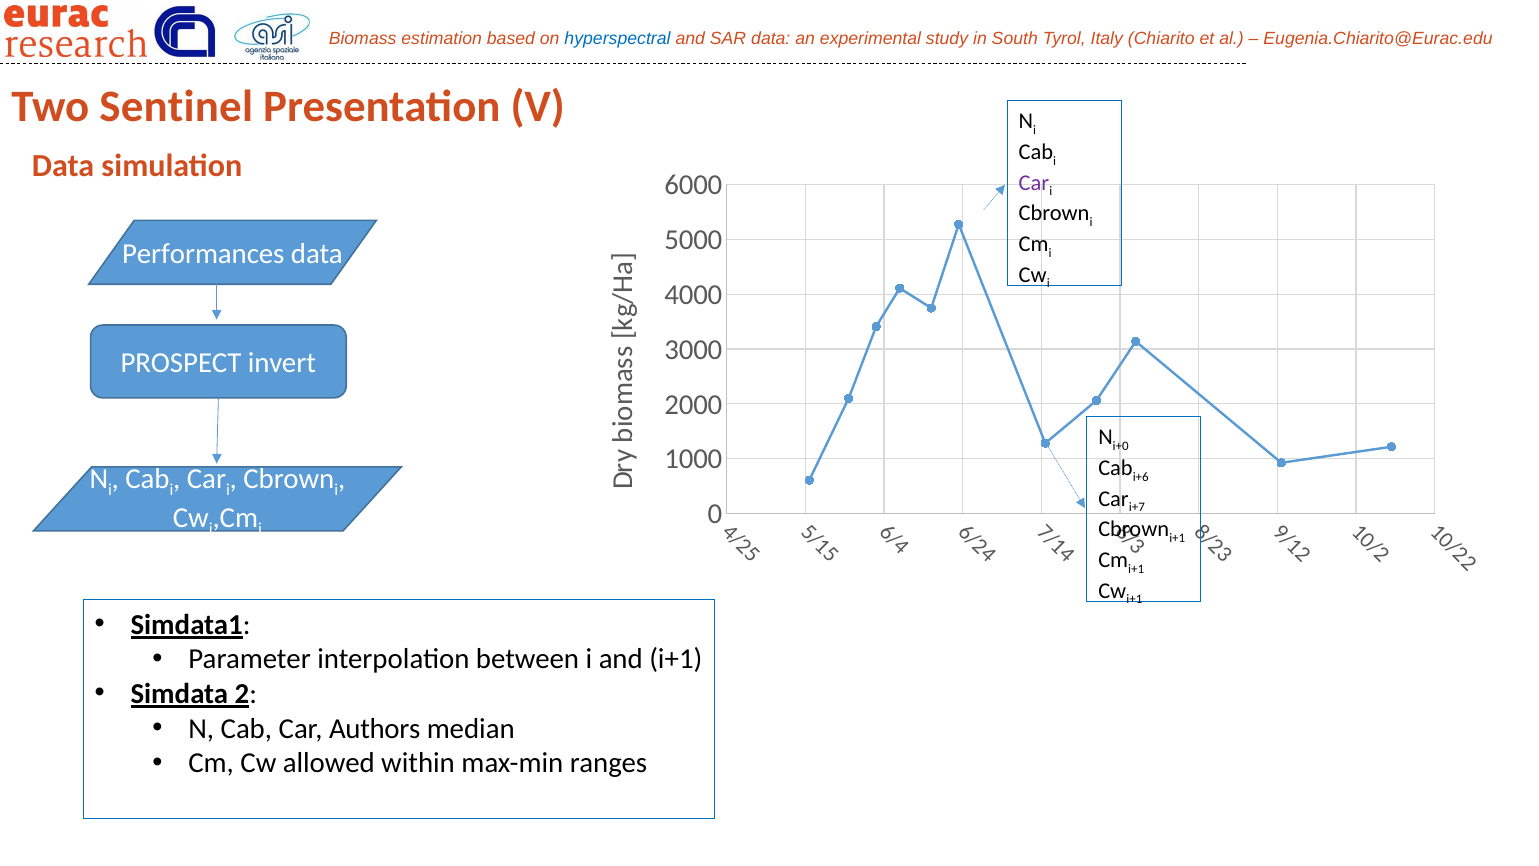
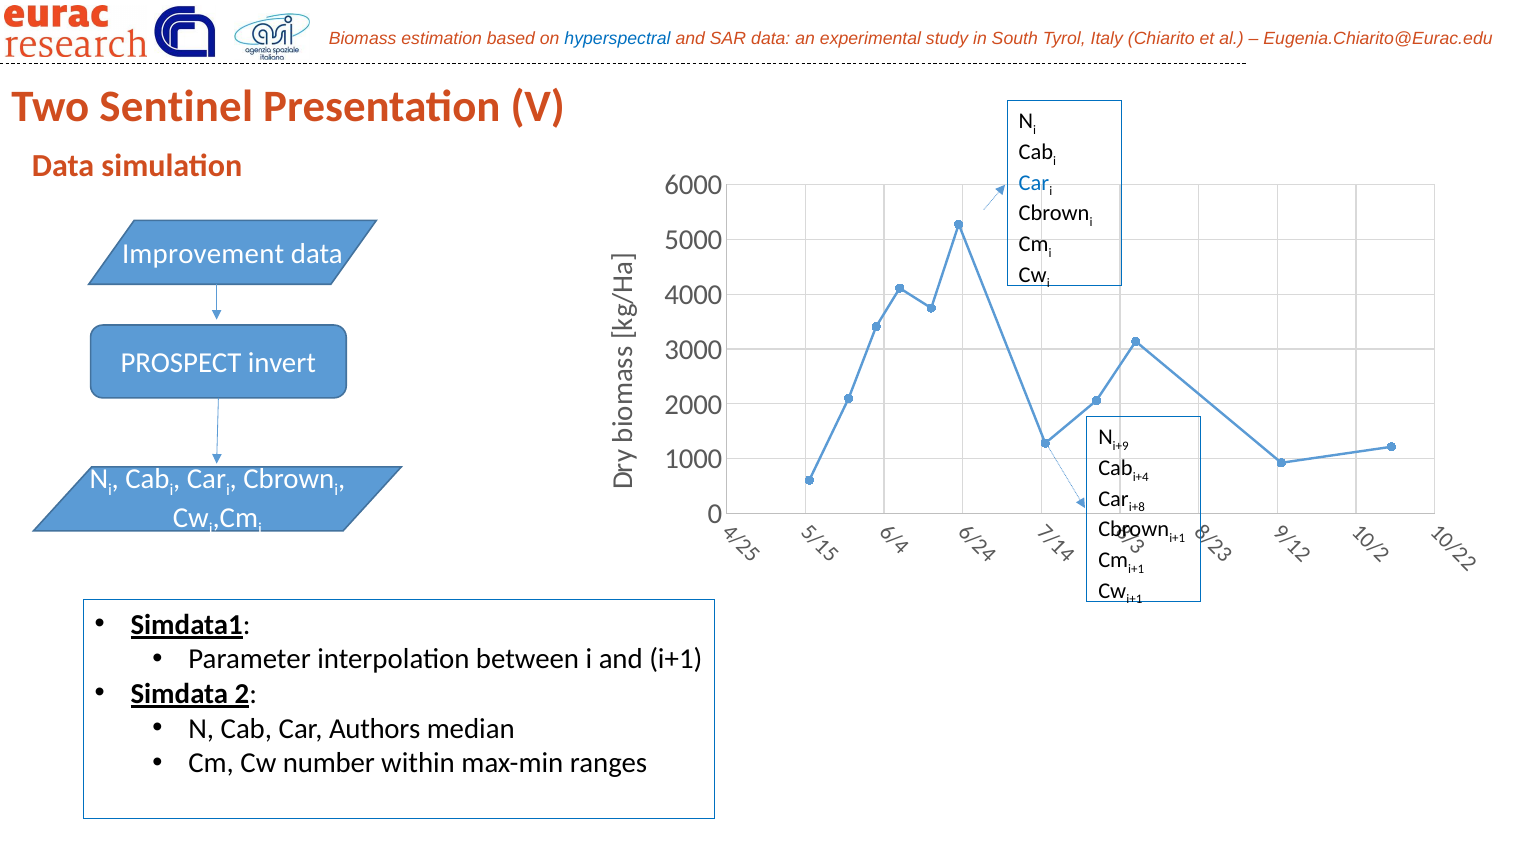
Car colour: purple -> blue (1034, 183)
Performances: Performances -> Improvement (203, 254)
i+0: i+0 -> i+9 (1121, 446)
i+6: i+6 -> i+4 (1141, 477)
i+7: i+7 -> i+8 (1137, 507)
allowed: allowed -> number (329, 763)
